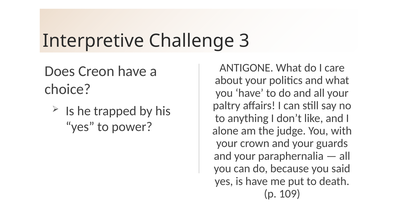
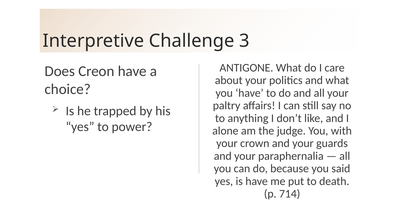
109: 109 -> 714 (290, 194)
